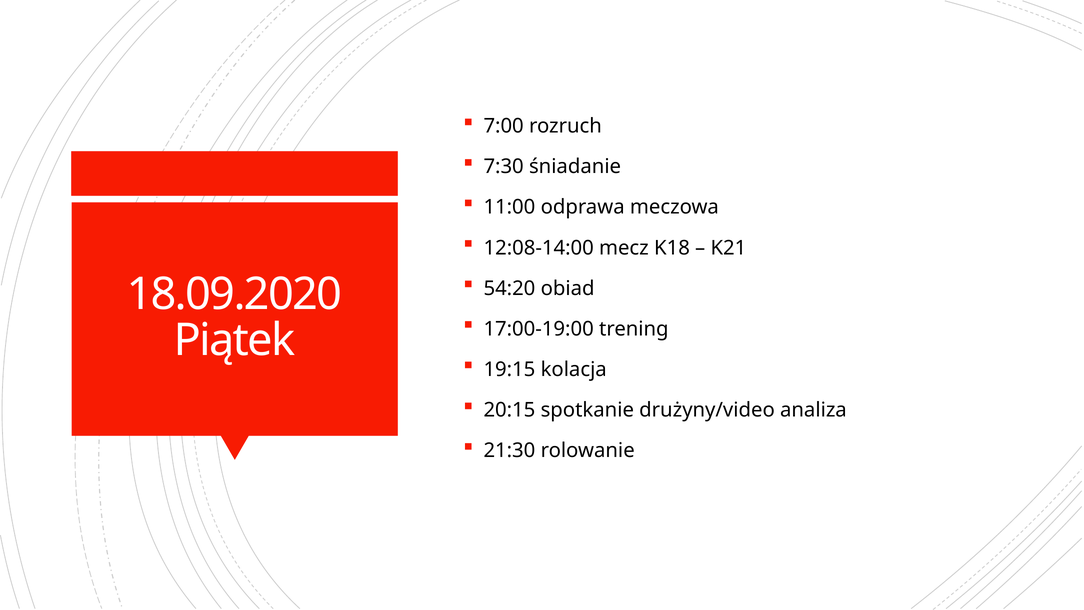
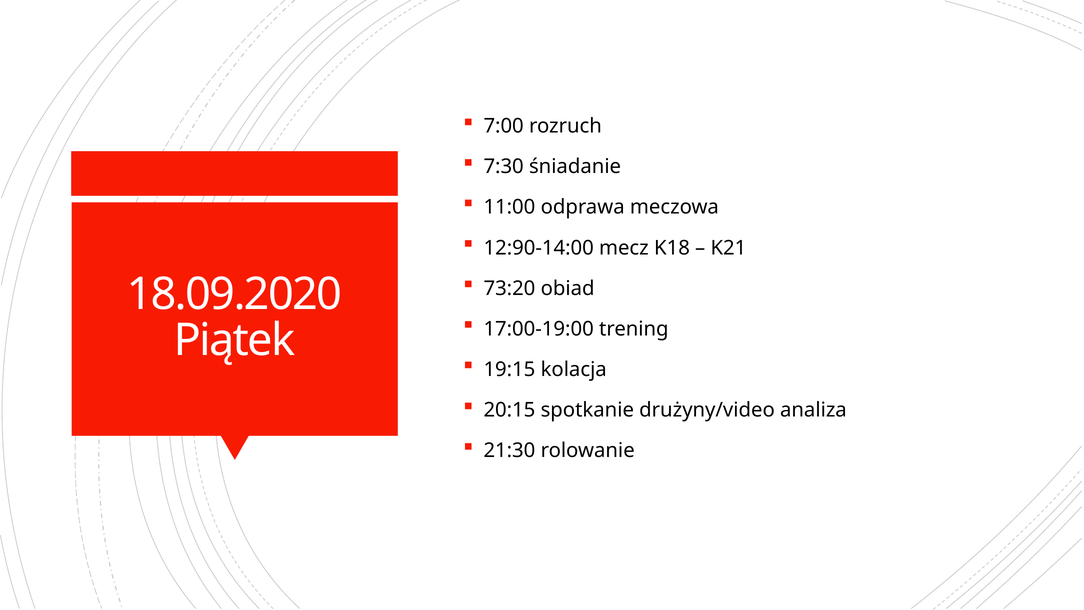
12:08-14:00: 12:08-14:00 -> 12:90-14:00 (539, 248)
54:20: 54:20 -> 73:20 (509, 288)
